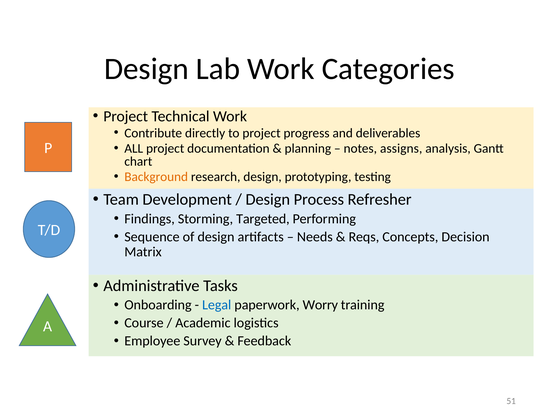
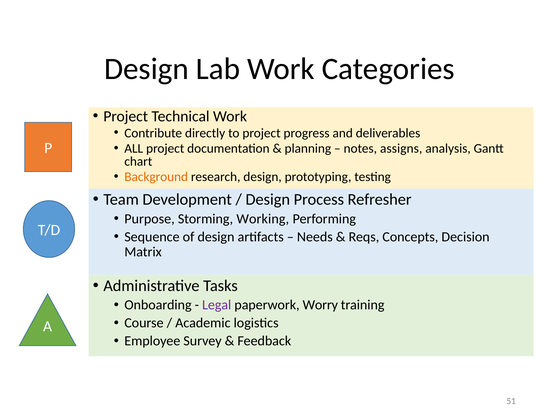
Findings: Findings -> Purpose (150, 219)
Targeted: Targeted -> Working (263, 219)
Legal colour: blue -> purple (217, 305)
